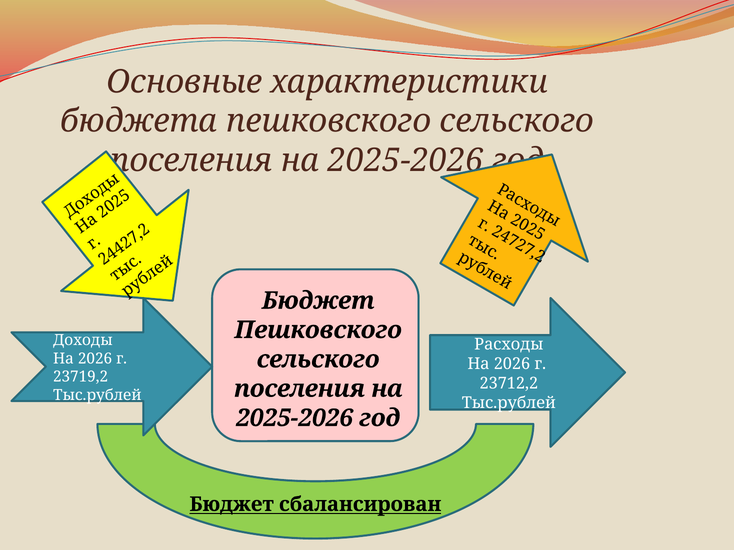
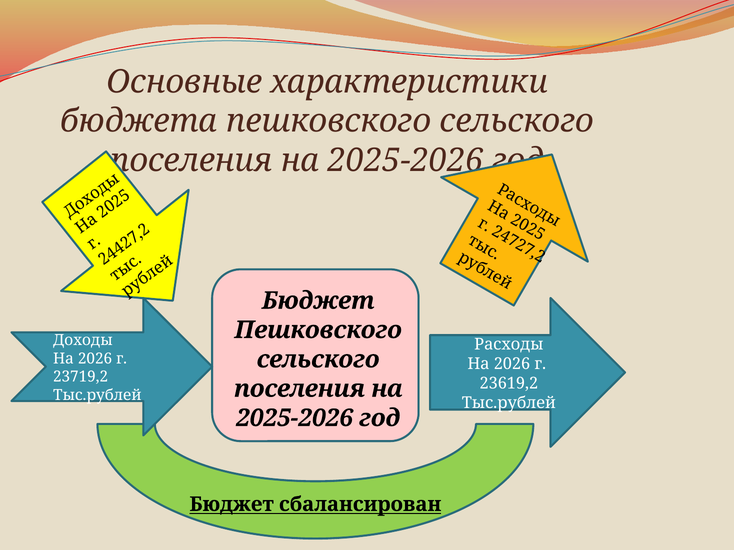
23712,2: 23712,2 -> 23619,2 (509, 384)
